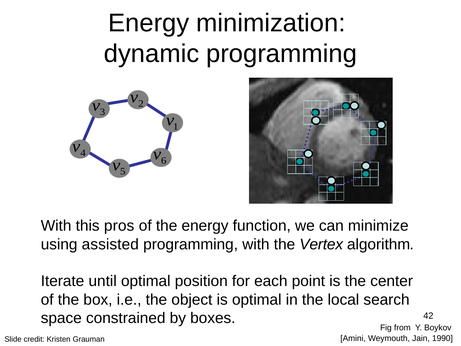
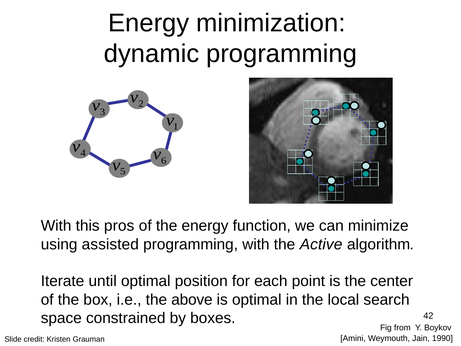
Vertex: Vertex -> Active (321, 244)
object: object -> above (192, 299)
